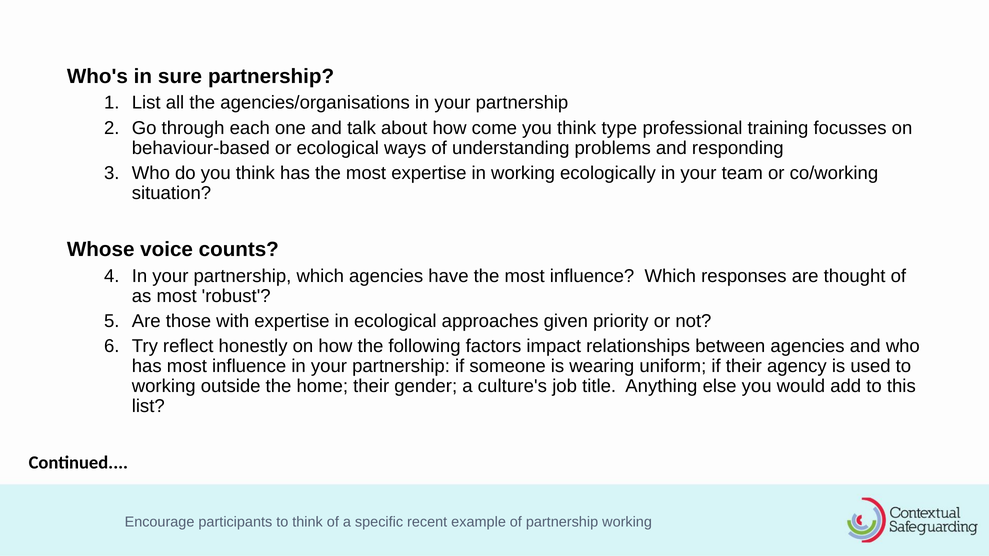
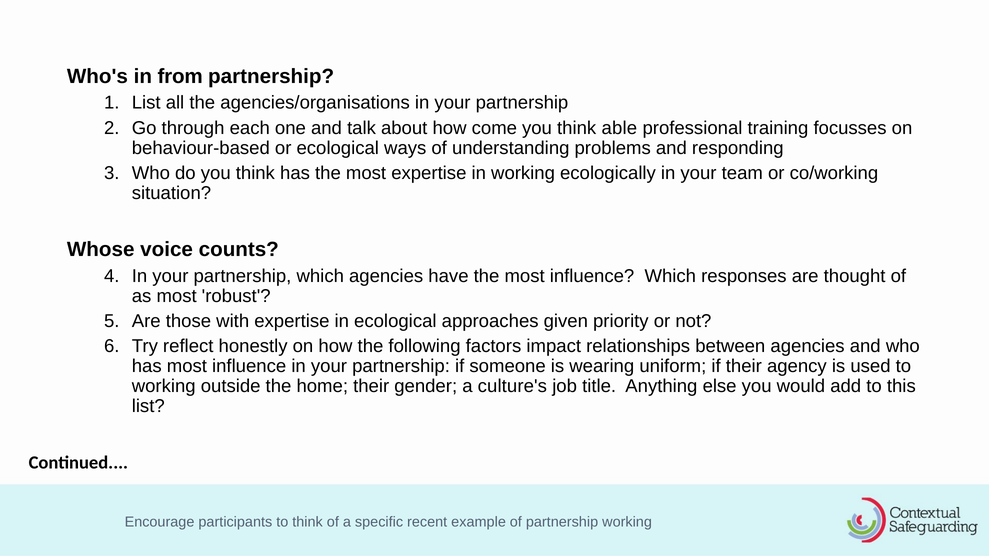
sure: sure -> from (180, 77)
type: type -> able (619, 128)
